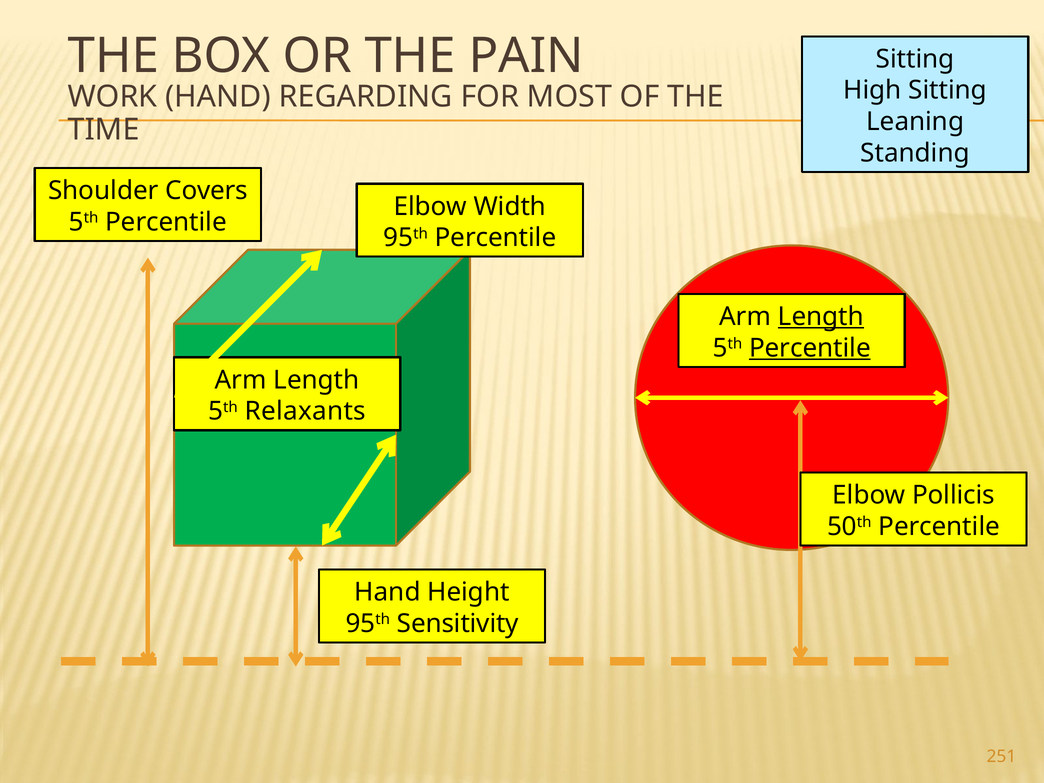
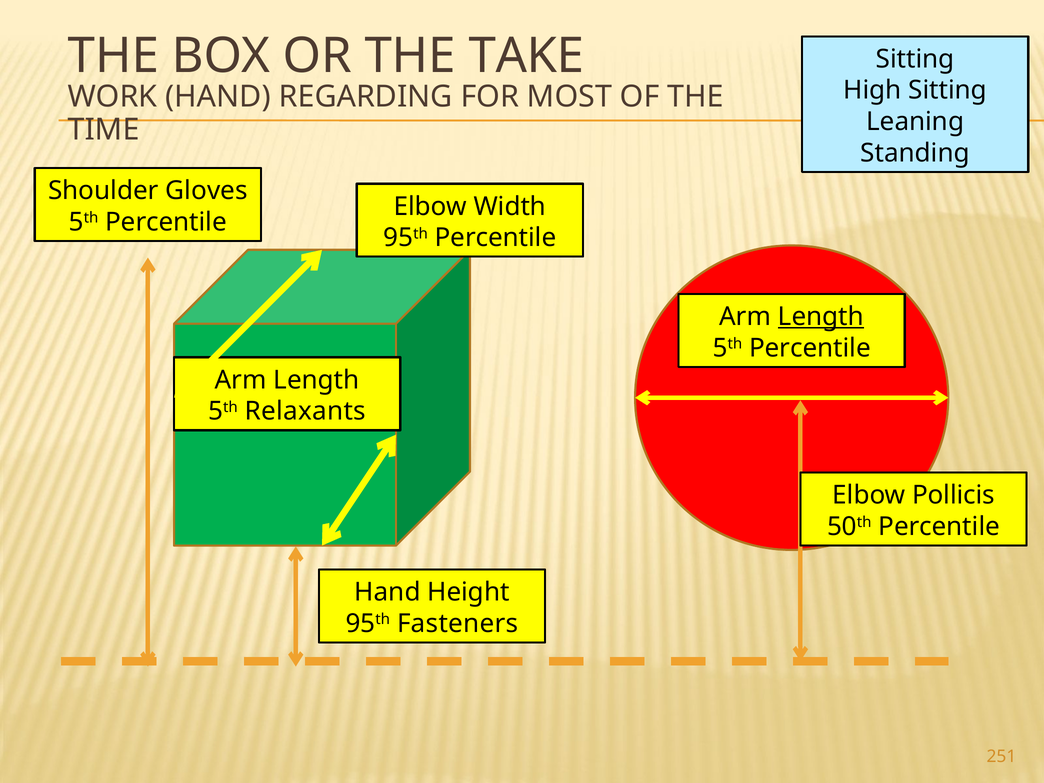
PAIN: PAIN -> TAKE (526, 56)
Covers: Covers -> Gloves (206, 191)
Percentile underline: present -> none (810, 348)
Sensitivity: Sensitivity -> Fasteners (458, 624)
